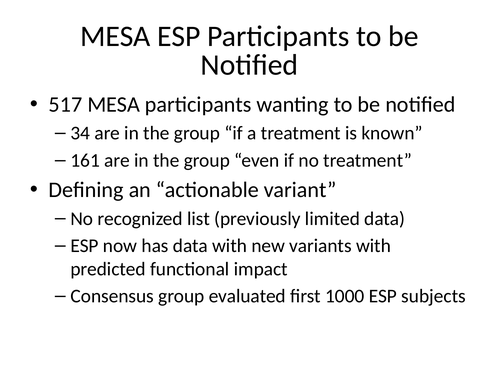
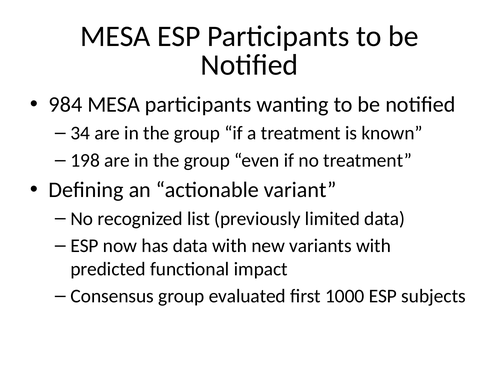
517: 517 -> 984 (65, 105)
161: 161 -> 198 (85, 161)
